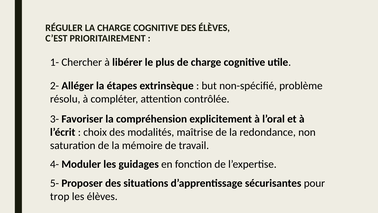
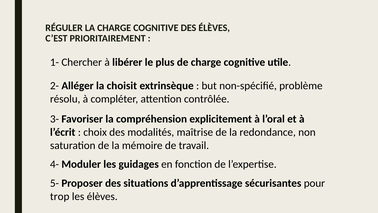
étapes: étapes -> choisit (122, 86)
